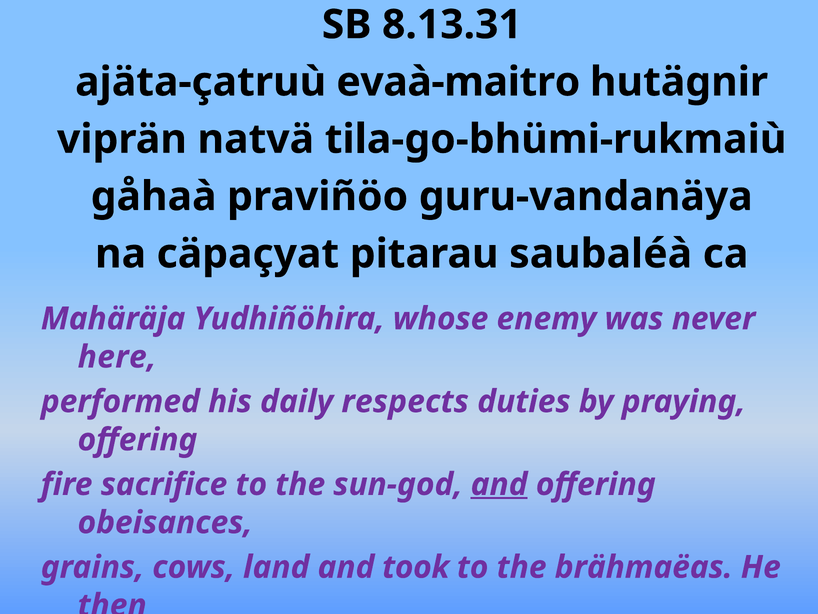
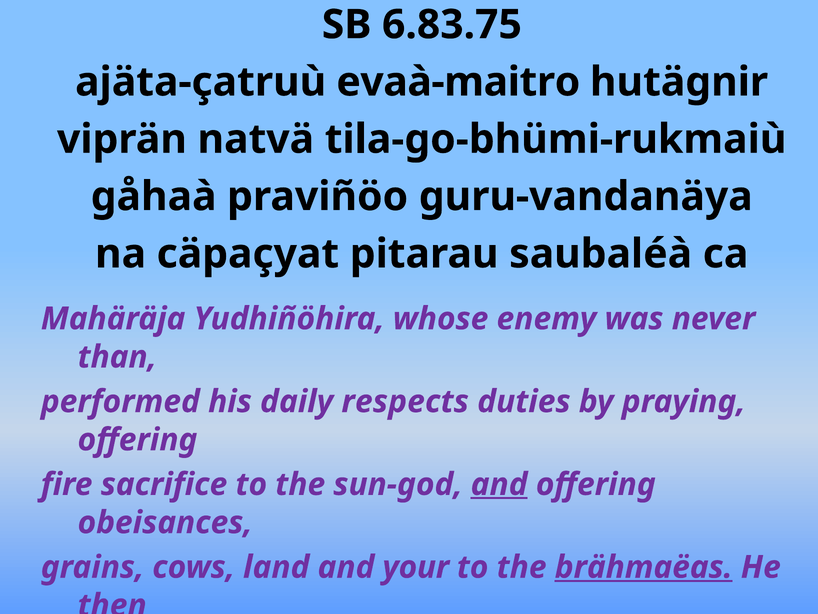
8.13.31: 8.13.31 -> 6.83.75 (452, 25)
here: here -> than (117, 357)
took: took -> your (416, 567)
brähmaëas underline: none -> present (644, 567)
